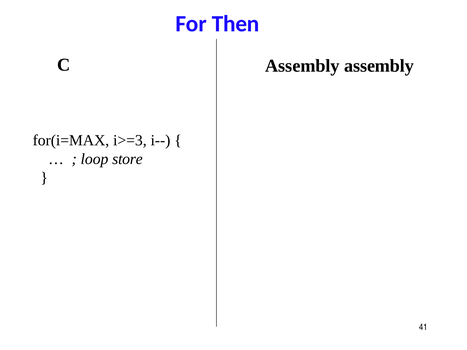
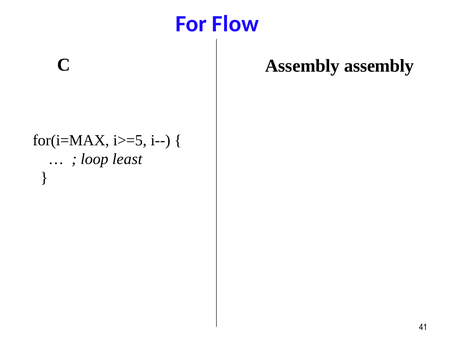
Then: Then -> Flow (235, 24)
i>=3: i>=3 -> i>=5 (130, 140)
store: store -> least (127, 159)
